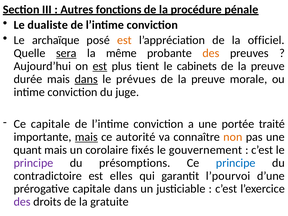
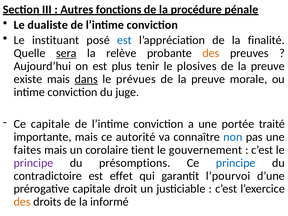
archaïque: archaïque -> instituant (56, 40)
est colour: orange -> blue (124, 40)
officiel: officiel -> finalité (266, 40)
même: même -> relève (121, 53)
est underline: present -> none (100, 66)
tient: tient -> tenir (148, 66)
cabinets: cabinets -> plosives (197, 66)
durée: durée -> existe (28, 79)
mais underline: present -> none (86, 137)
non colour: orange -> blue (233, 137)
quant: quant -> faites (27, 150)
fixés: fixés -> tient (143, 150)
elles: elles -> effet (121, 176)
capitale dans: dans -> droit (126, 189)
des colour: purple -> orange (22, 202)
gratuite: gratuite -> informé (109, 202)
